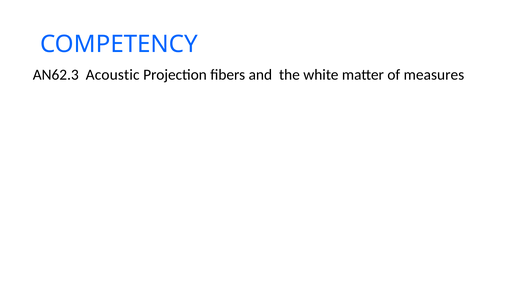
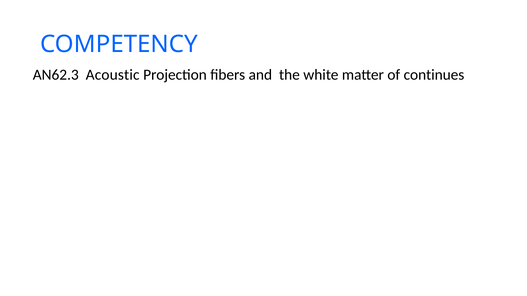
measures: measures -> continues (434, 75)
